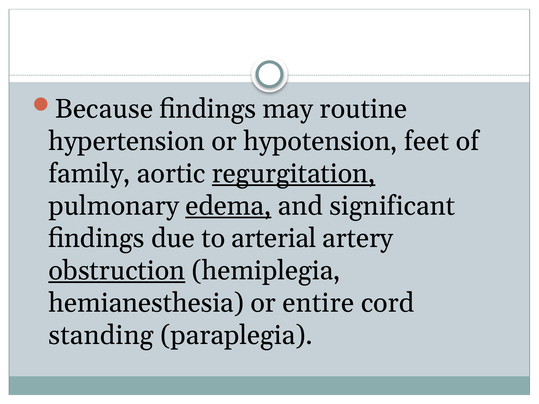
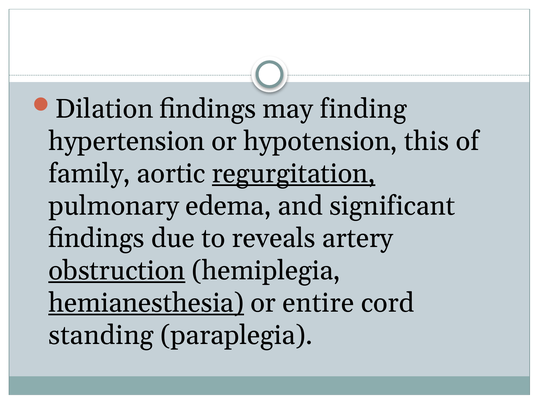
Because: Because -> Dilation (104, 109)
routine: routine -> finding (363, 109)
feet: feet -> this (427, 141)
edema underline: present -> none (228, 206)
arterial: arterial -> reveals (274, 238)
hemianesthesia underline: none -> present (146, 303)
